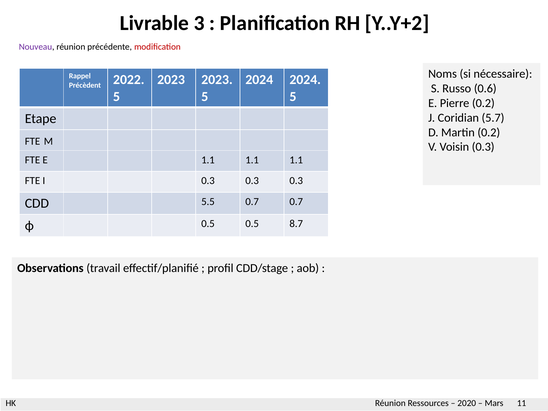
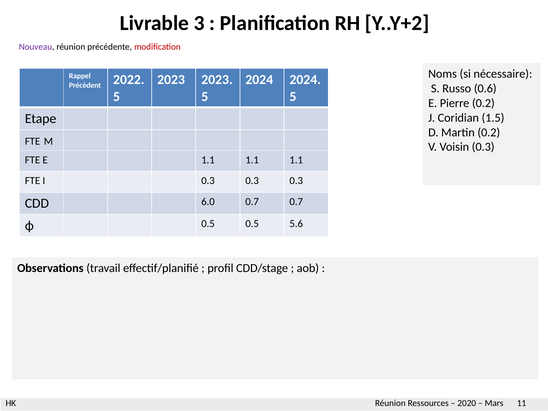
5.7: 5.7 -> 1.5 (493, 118)
5.5: 5.5 -> 6.0 (208, 202)
8.7: 8.7 -> 5.6 (296, 224)
